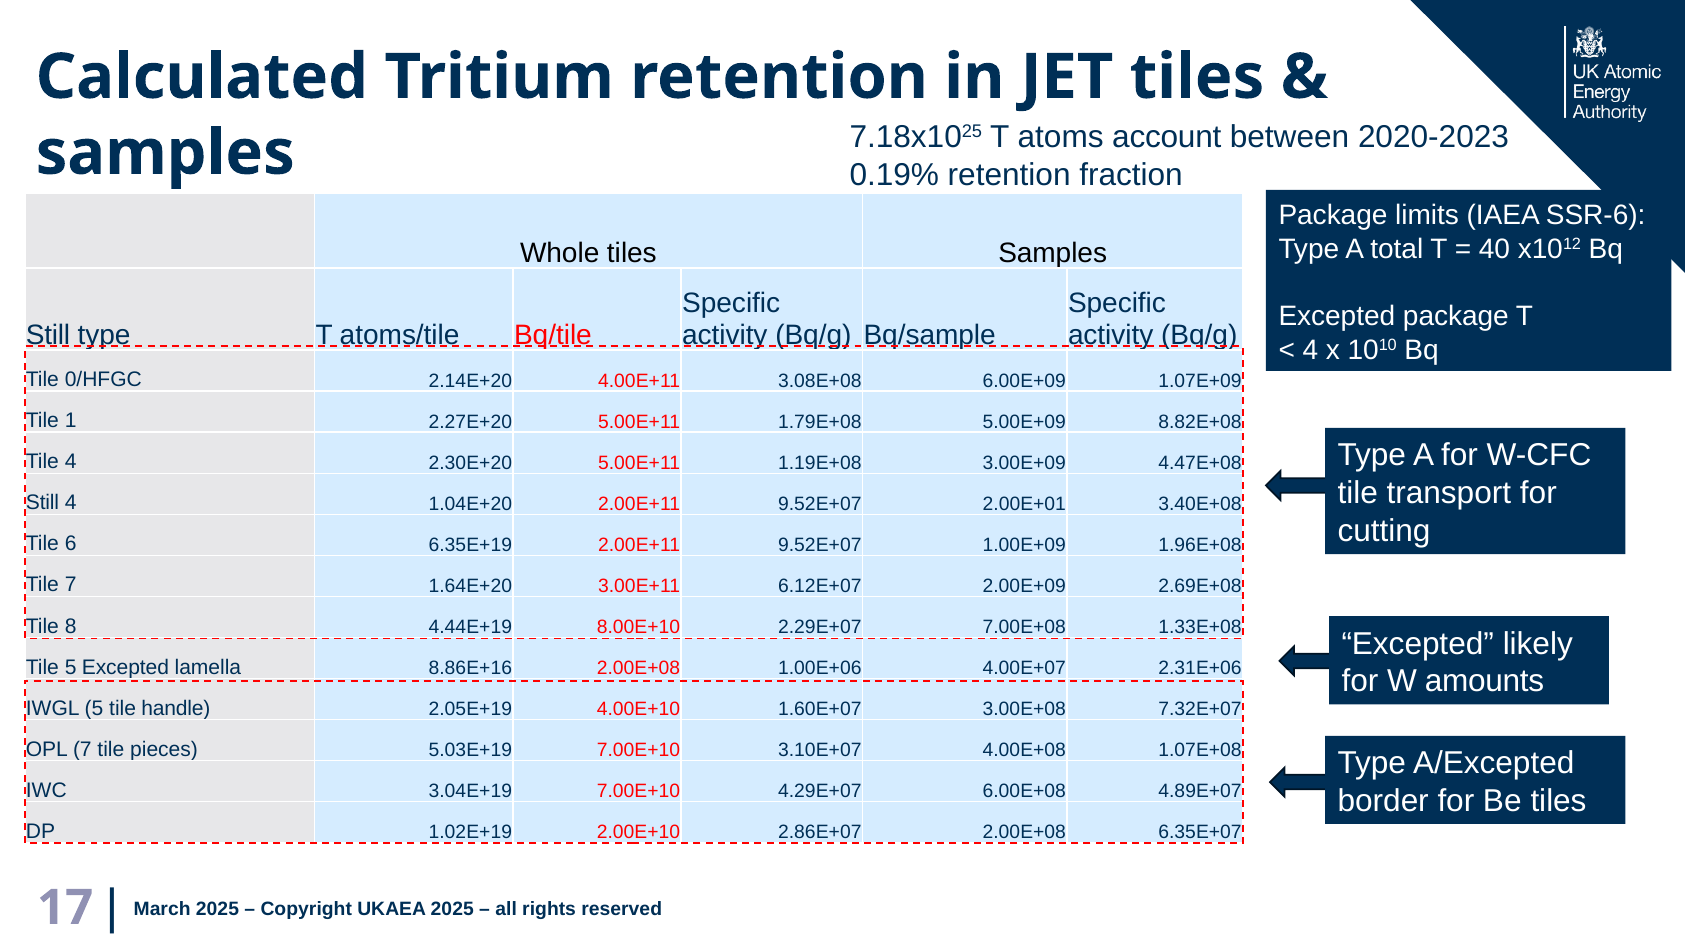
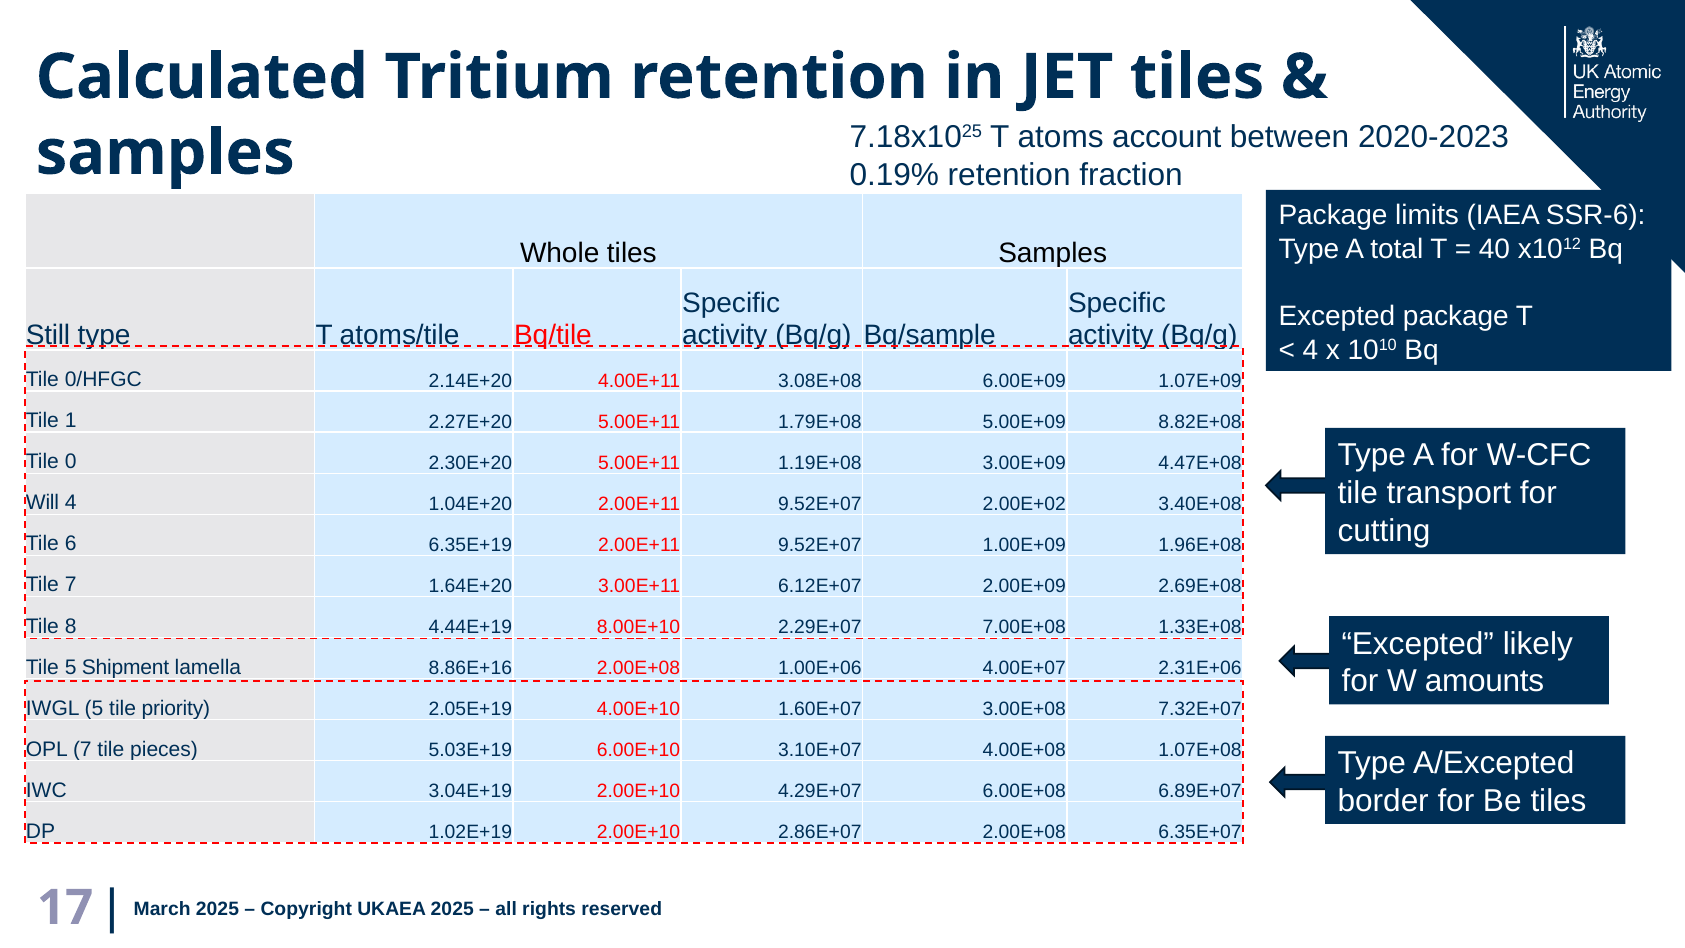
Tile 4: 4 -> 0 (71, 462)
Still: Still -> Will (43, 503)
2.00E+01: 2.00E+01 -> 2.00E+02 (1024, 504)
5 Excepted: Excepted -> Shipment (125, 667)
handle: handle -> priority (176, 708)
5.03E+19 7.00E+10: 7.00E+10 -> 6.00E+10 (638, 750)
3.04E+19 7.00E+10: 7.00E+10 -> 2.00E+10 (638, 791)
4.89E+07: 4.89E+07 -> 6.89E+07 (1200, 791)
